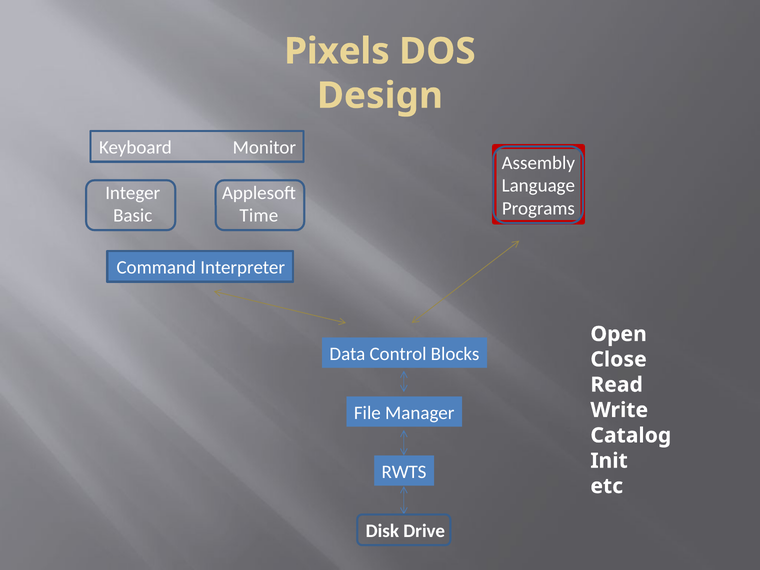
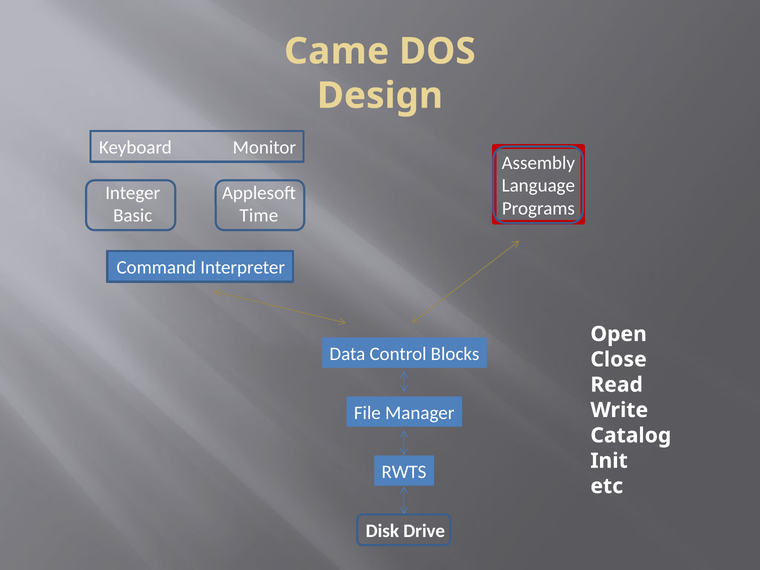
Pixels: Pixels -> Came (337, 51)
